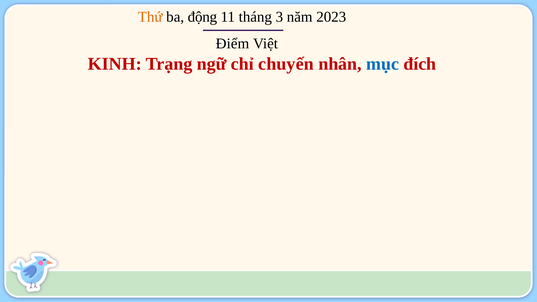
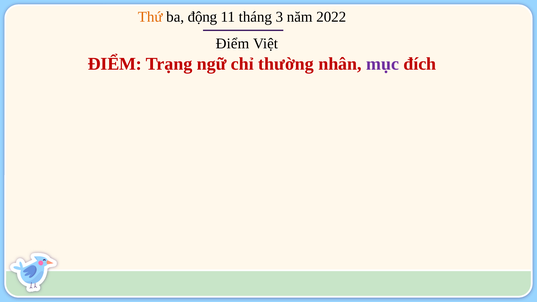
2023: 2023 -> 2022 (331, 17)
KINH: KINH -> ĐIỂM (115, 64)
chuyến: chuyến -> thường (286, 64)
mục colour: blue -> purple (383, 64)
